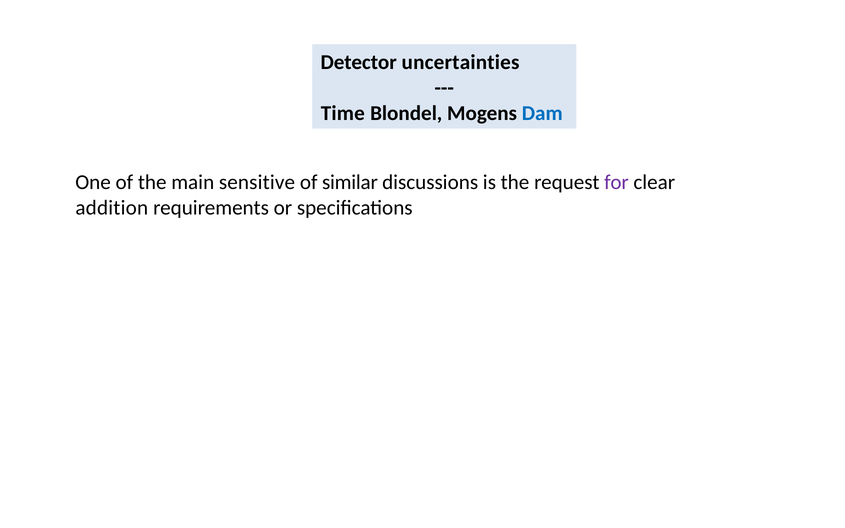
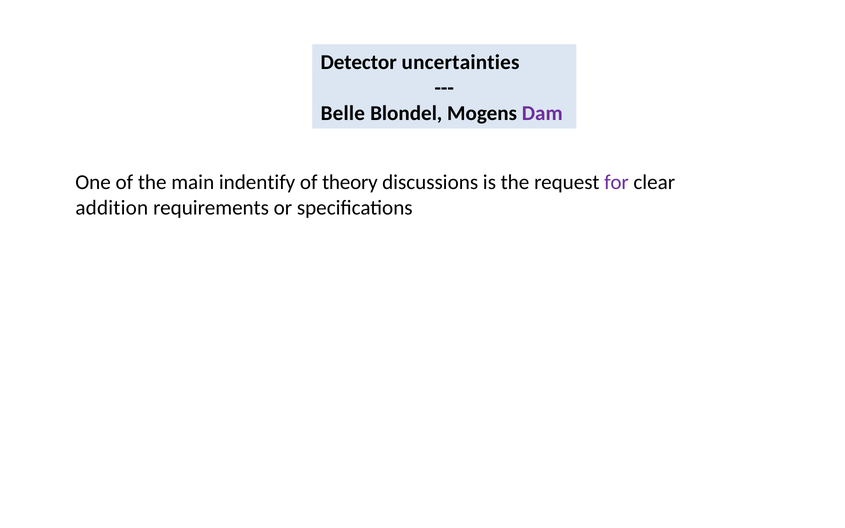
Time: Time -> Belle (343, 113)
Dam colour: blue -> purple (542, 113)
sensitive: sensitive -> indentify (257, 183)
similar: similar -> theory (350, 183)
